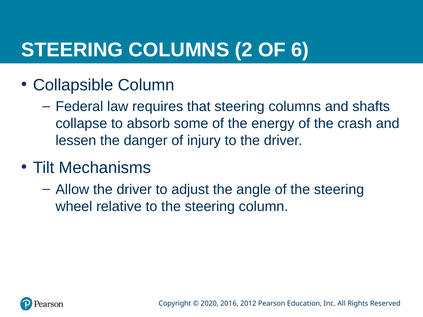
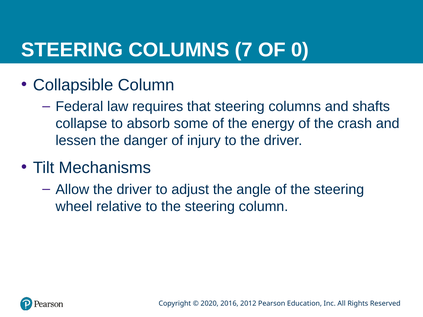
2: 2 -> 7 (244, 50)
6: 6 -> 0 (300, 50)
